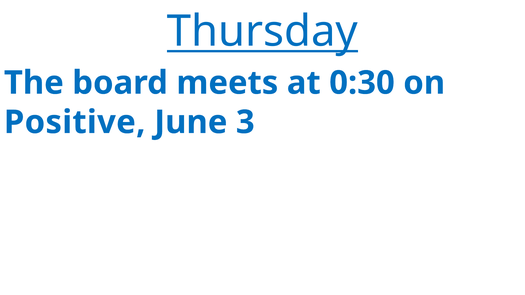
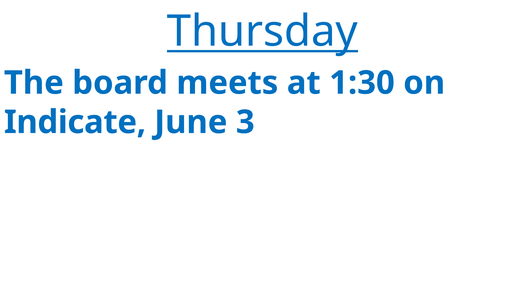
0:30: 0:30 -> 1:30 (362, 83)
Positive: Positive -> Indicate (75, 122)
